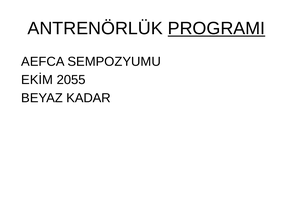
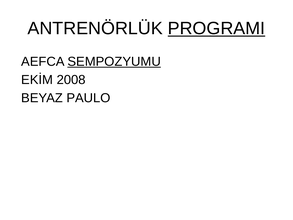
SEMPOZYUMU underline: none -> present (114, 61)
2055: 2055 -> 2008 (71, 80)
KADAR: KADAR -> PAULO (88, 98)
